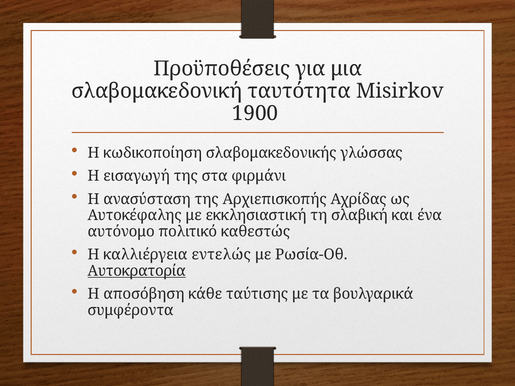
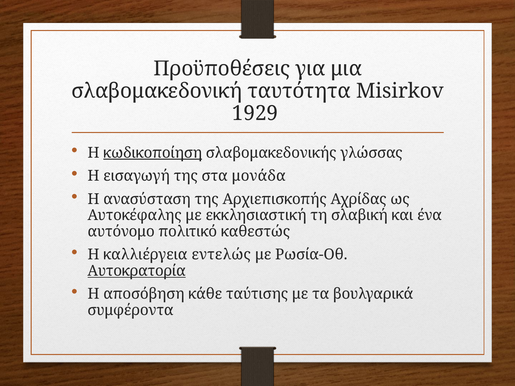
1900: 1900 -> 1929 (255, 113)
κωδικοποίηση underline: none -> present (153, 153)
φιρμάνι: φιρμάνι -> μονάδα (259, 176)
